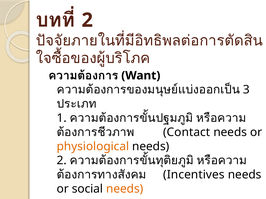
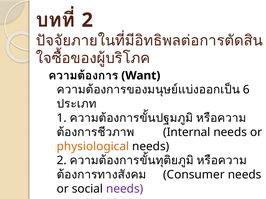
3: 3 -> 6 (246, 90)
Contact: Contact -> Internal (187, 132)
Incentives: Incentives -> Consumer (194, 175)
needs colour: orange -> purple (125, 189)
